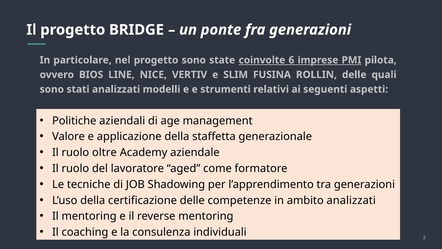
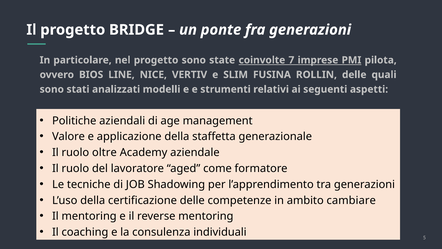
6: 6 -> 7 (291, 60)
ambito analizzati: analizzati -> cambiare (351, 200)
